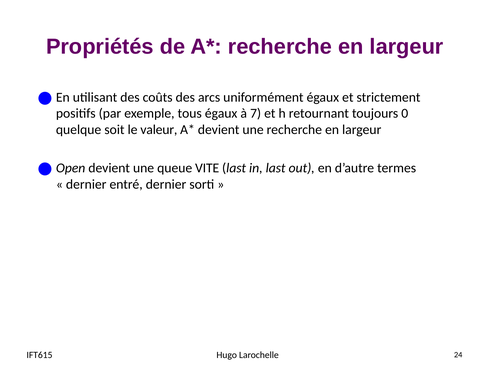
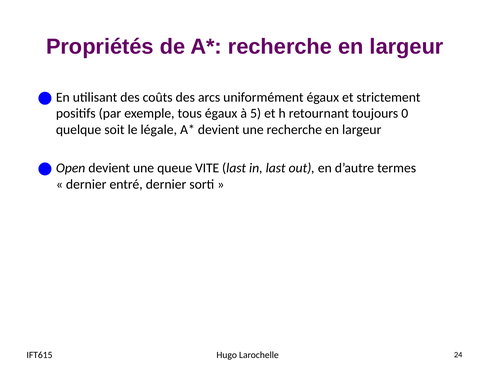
7: 7 -> 5 (256, 114)
valeur: valeur -> légale (159, 130)
